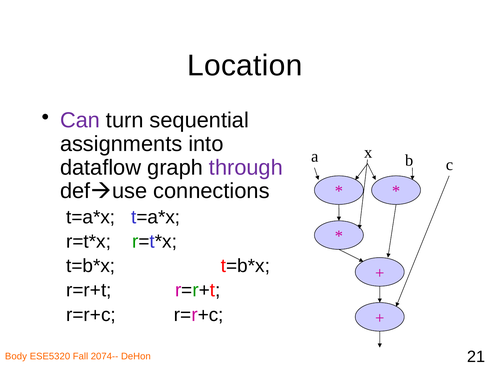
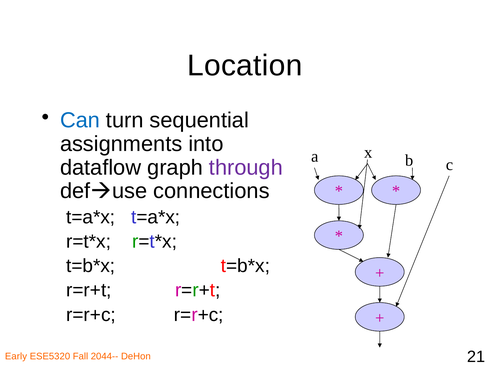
Can colour: purple -> blue (80, 120)
Body: Body -> Early (16, 356)
2074--: 2074-- -> 2044-- (105, 356)
